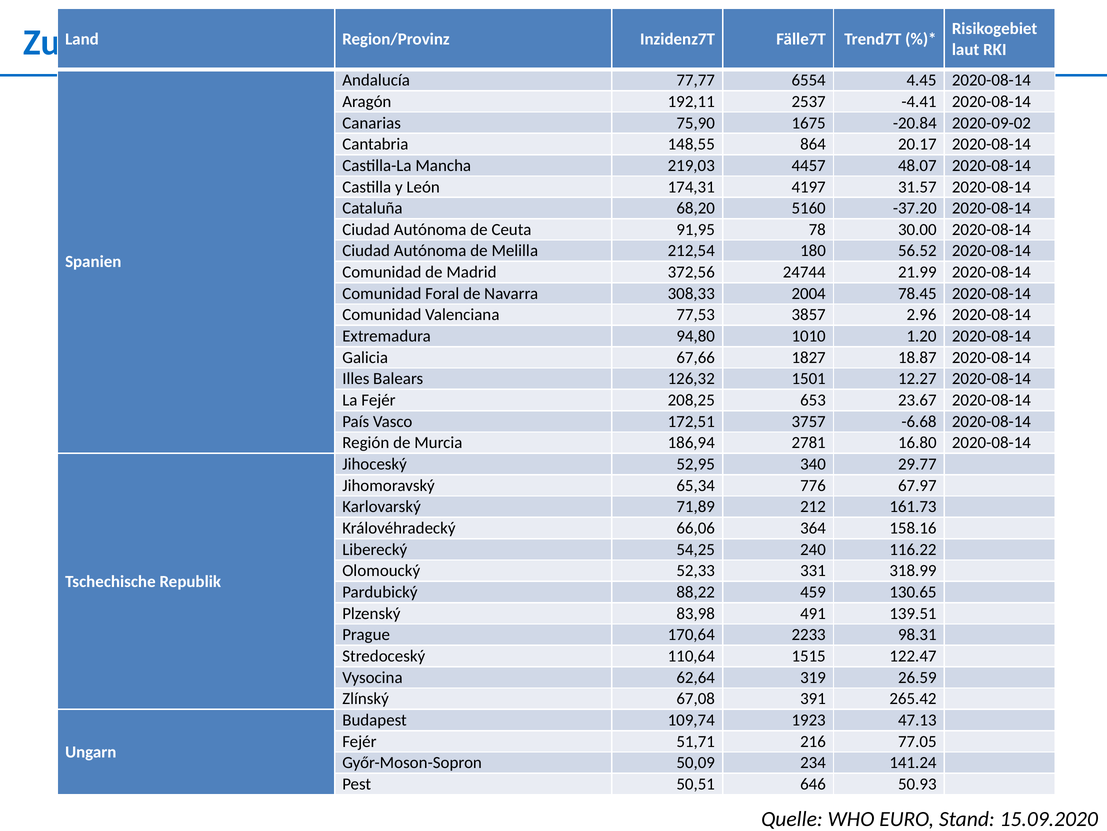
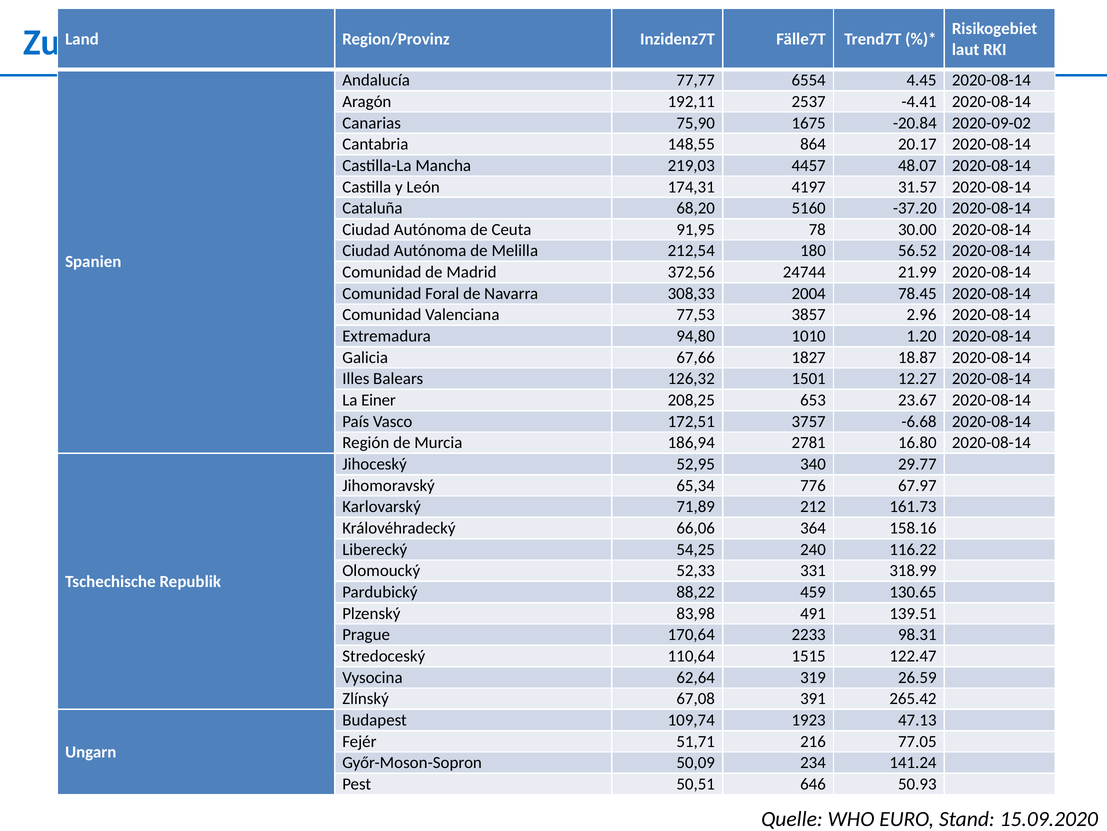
La Fejér: Fejér -> Einer (378, 400)
